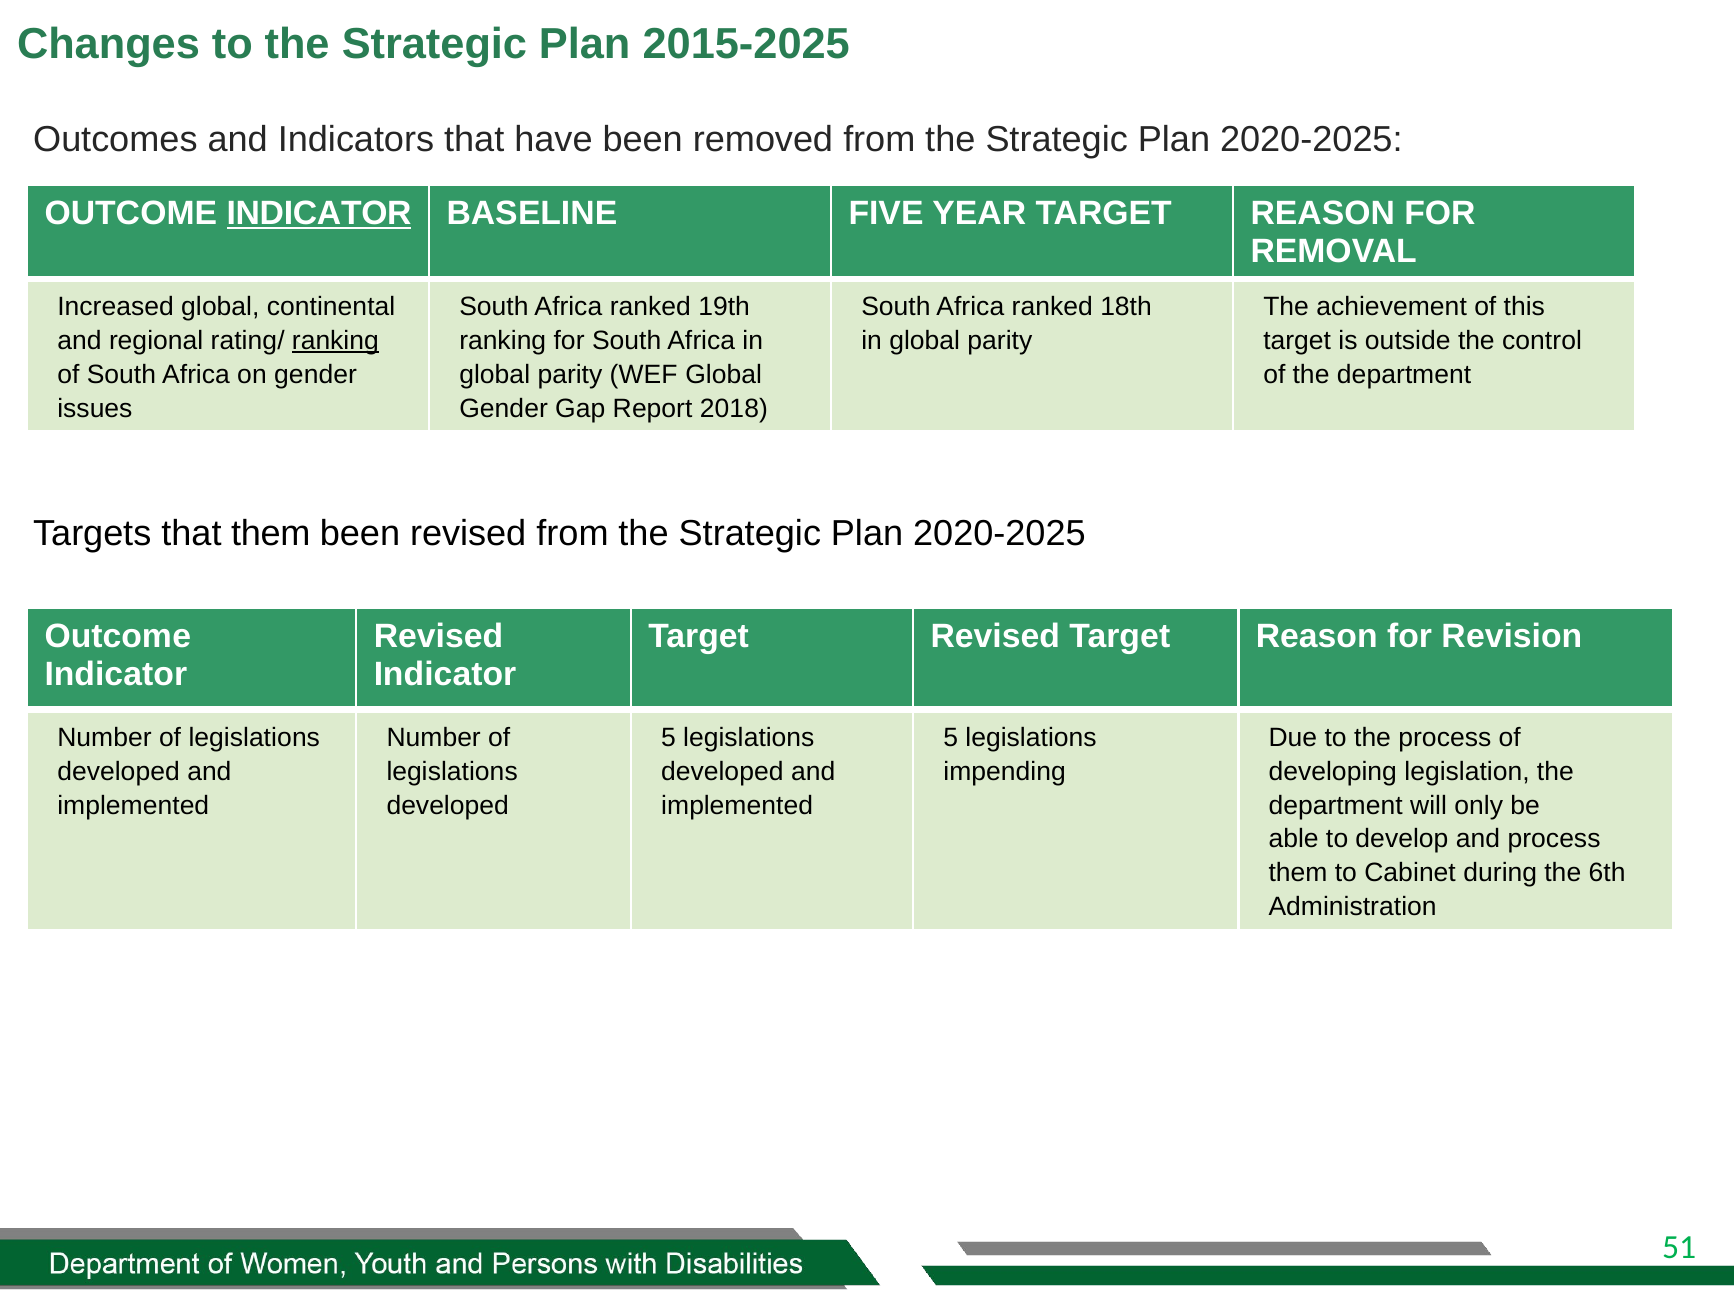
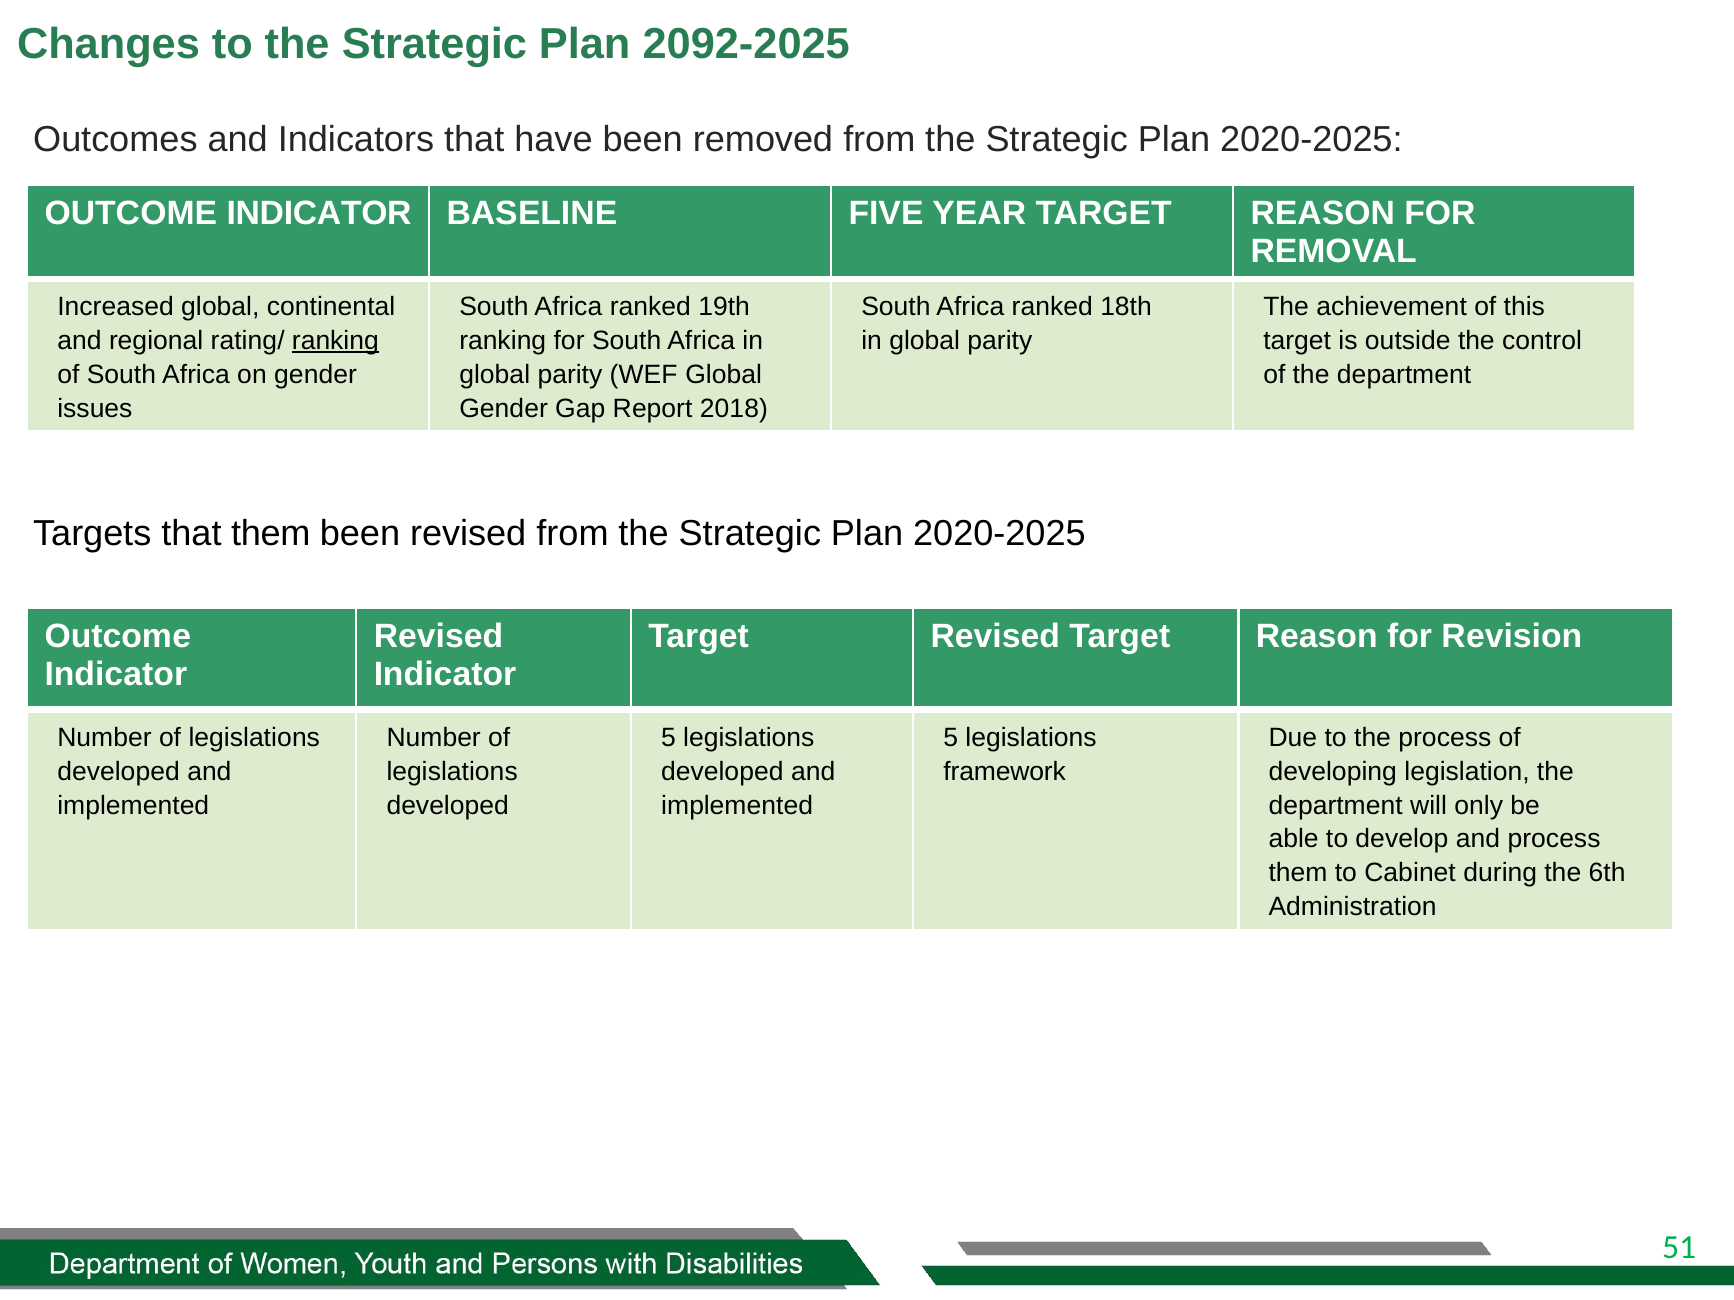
2015-2025: 2015-2025 -> 2092-2025 (746, 45)
INDICATOR underline: present -> none (319, 213)
impending: impending -> framework (1005, 772)
